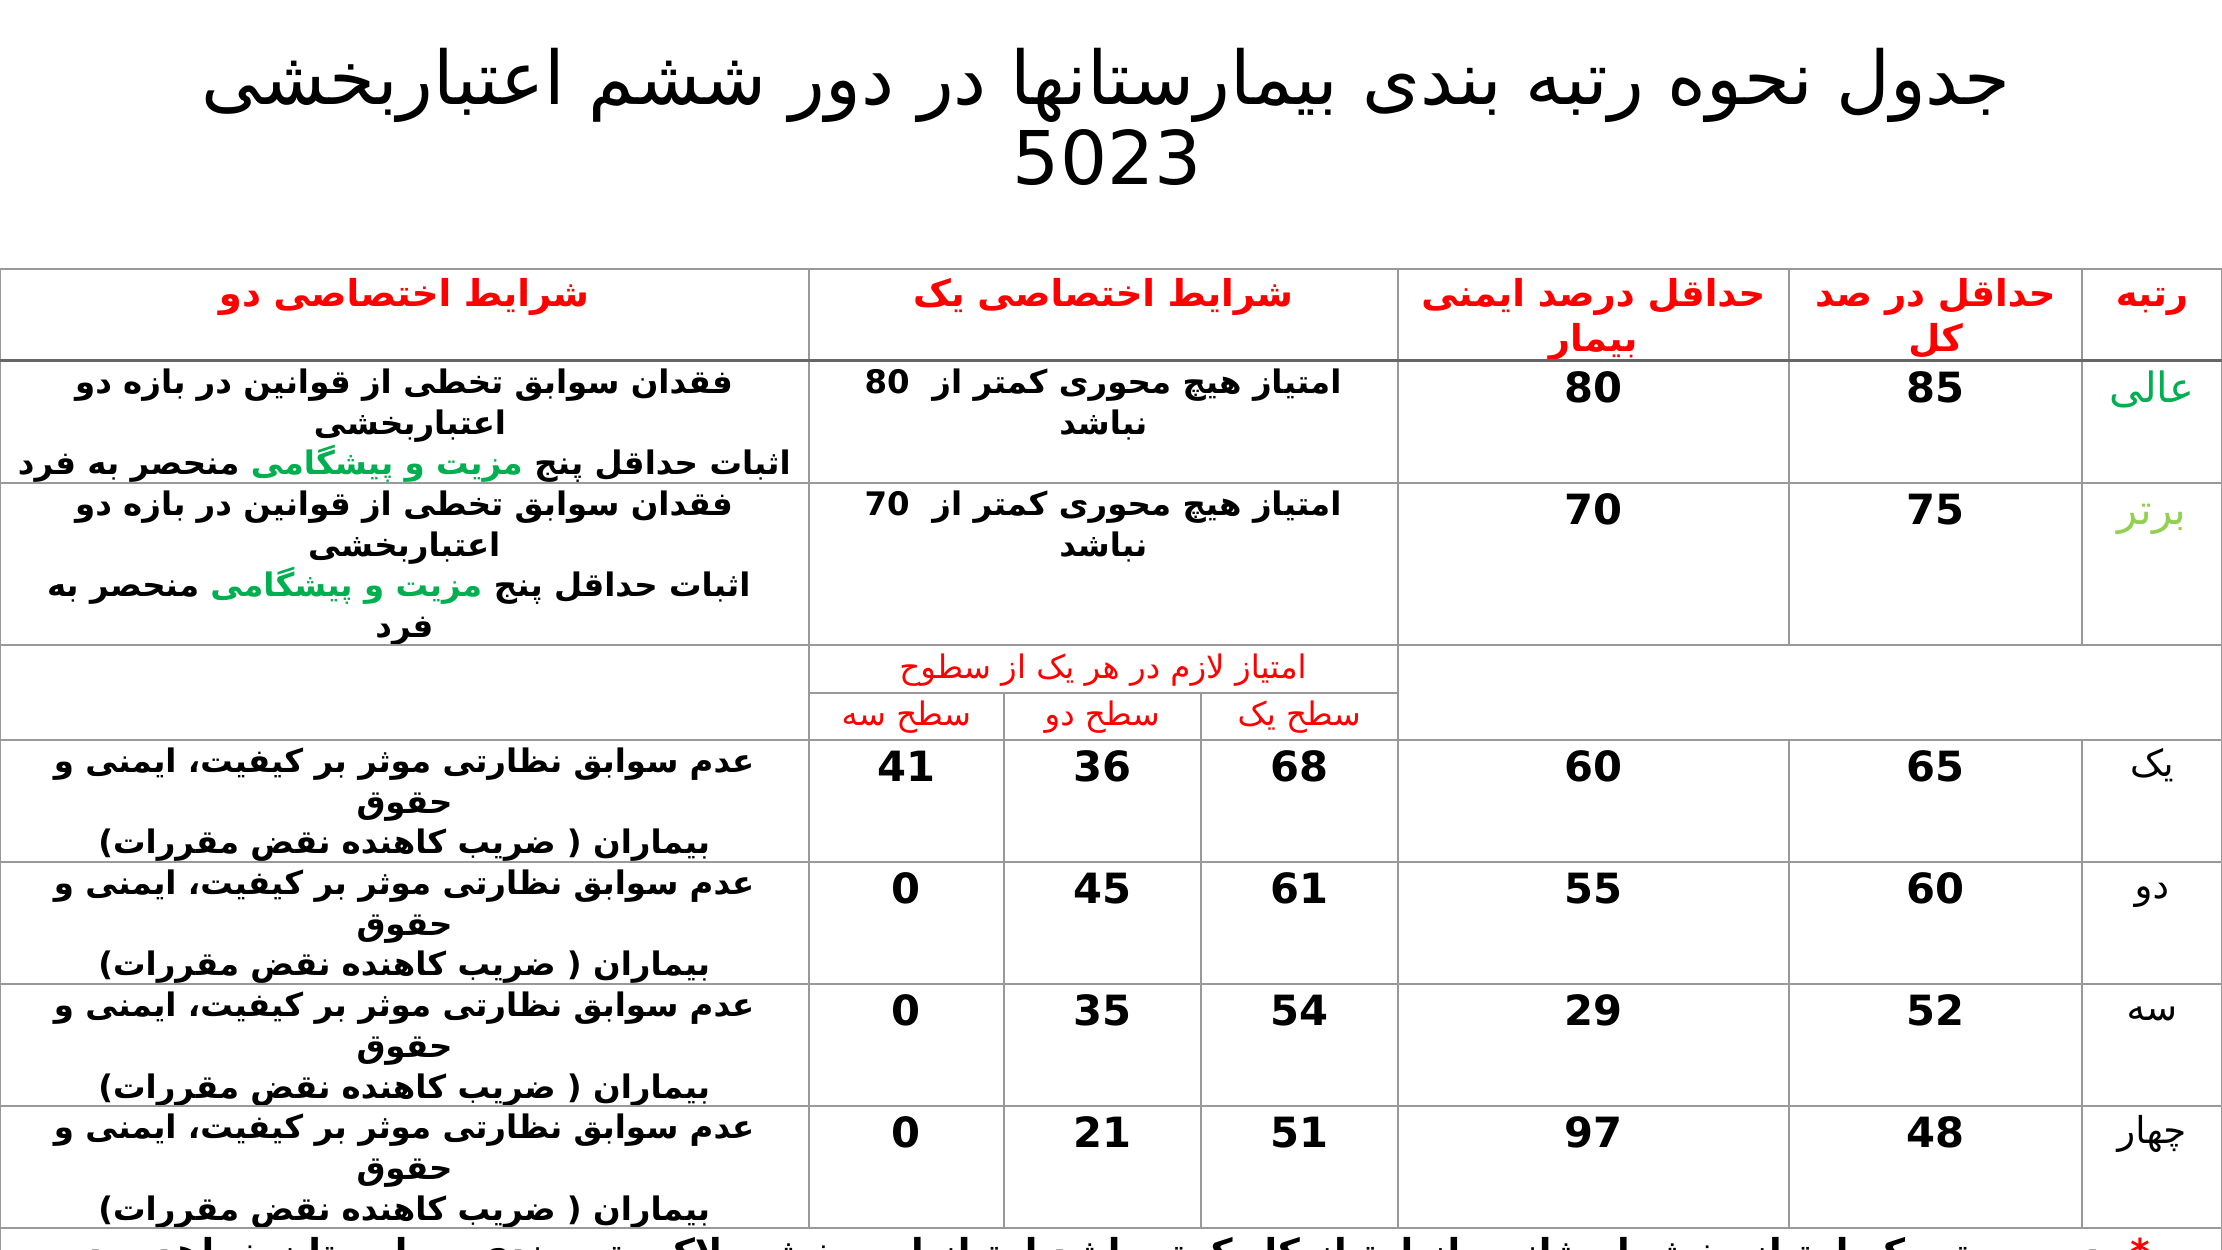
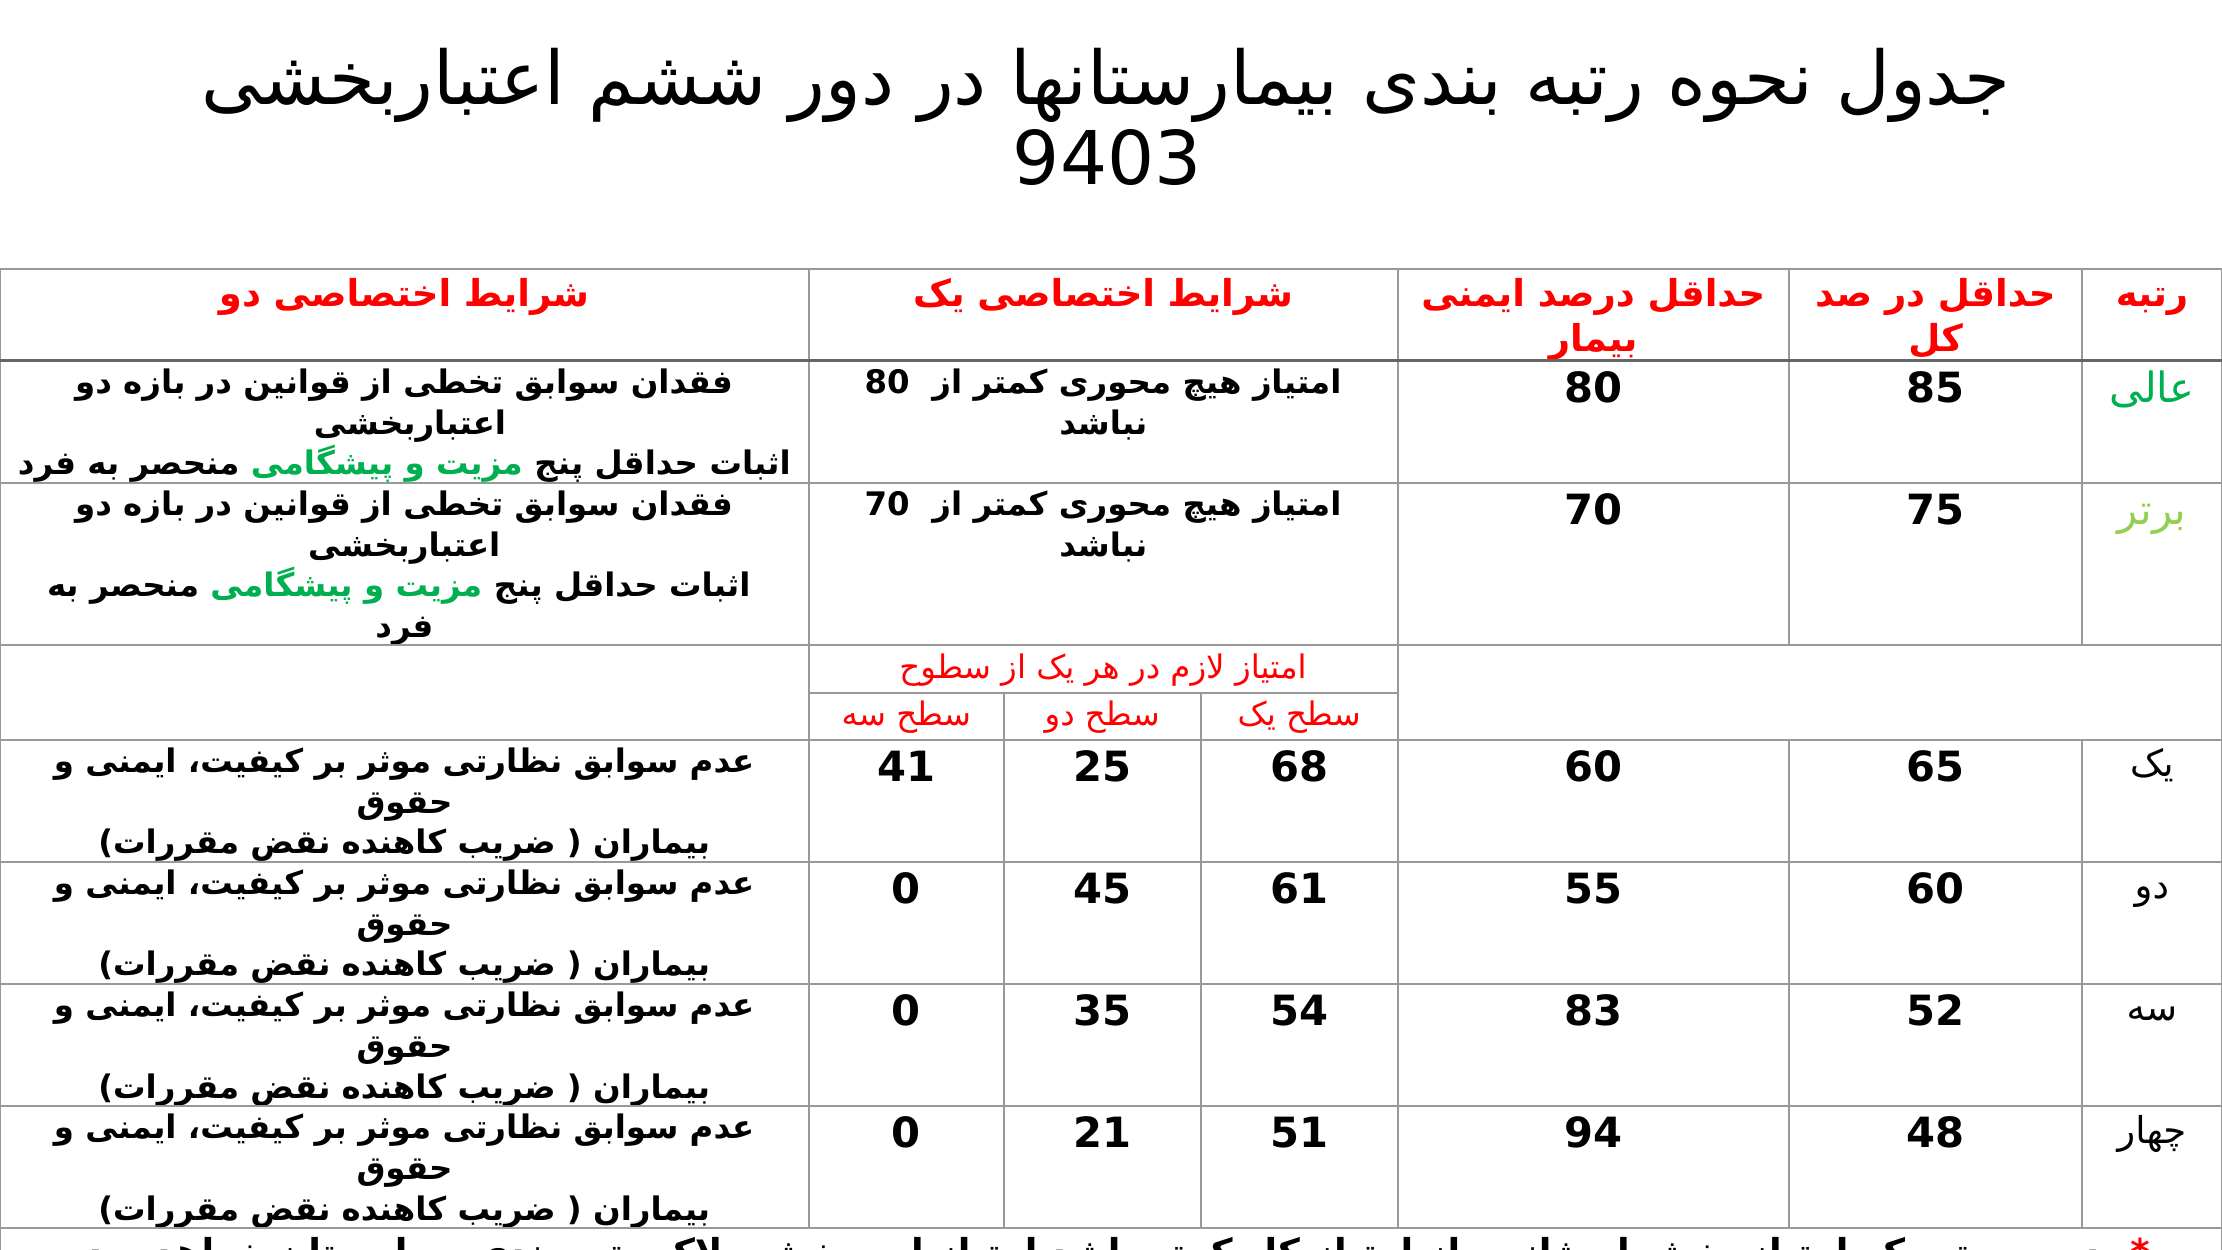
5023: 5023 -> 9403 (1107, 160)
36: 36 -> 25 (1102, 768)
29: 29 -> 83 (1594, 1012)
97: 97 -> 94 (1594, 1134)
